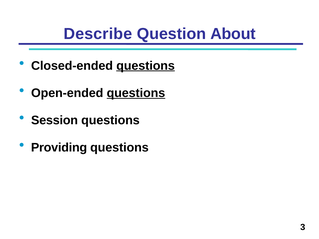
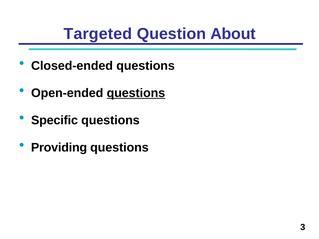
Describe: Describe -> Targeted (98, 34)
questions underline: present -> none (146, 66)
Session: Session -> Specific (55, 120)
